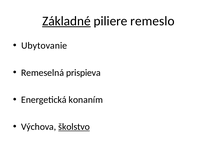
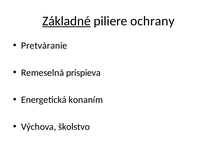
remeslo: remeslo -> ochrany (152, 21)
Ubytovanie: Ubytovanie -> Pretváranie (44, 46)
školstvo underline: present -> none (74, 127)
